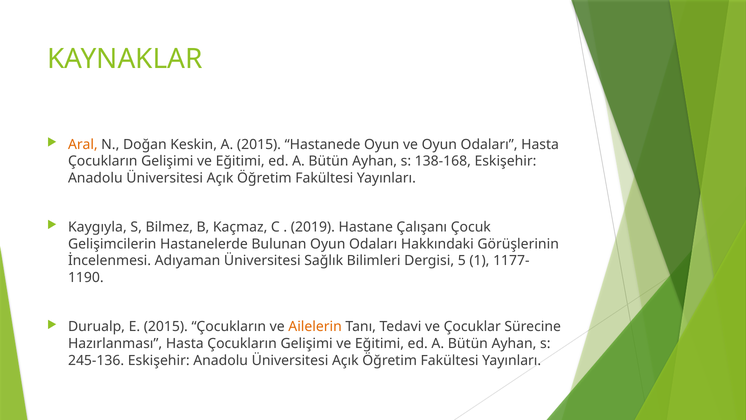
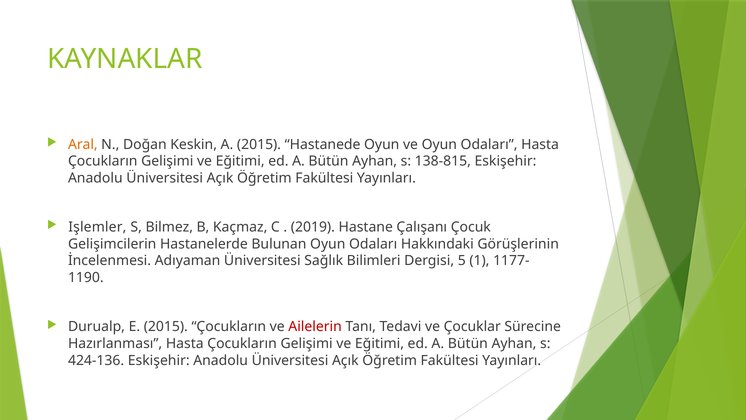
138-168: 138-168 -> 138-815 (443, 161)
Kaygıyla: Kaygıyla -> Işlemler (97, 227)
Ailelerin colour: orange -> red (315, 327)
245-136: 245-136 -> 424-136 (96, 360)
